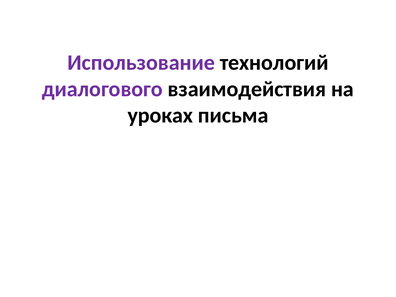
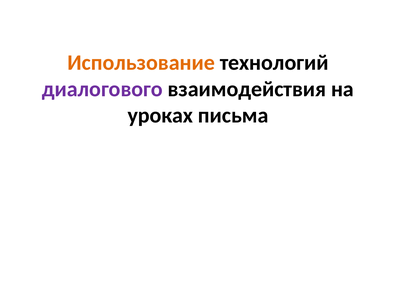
Использование colour: purple -> orange (141, 63)
